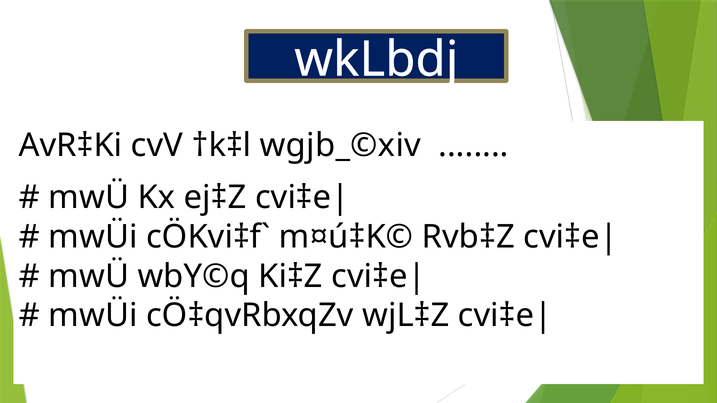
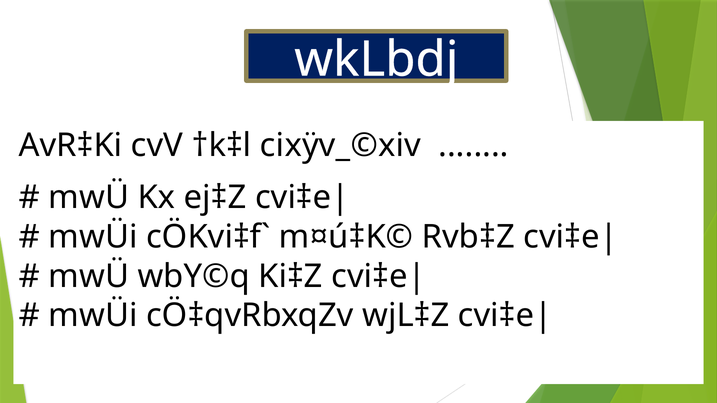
wgjb_©xiv: wgjb_©xiv -> cixÿv_©xiv (340, 146)
